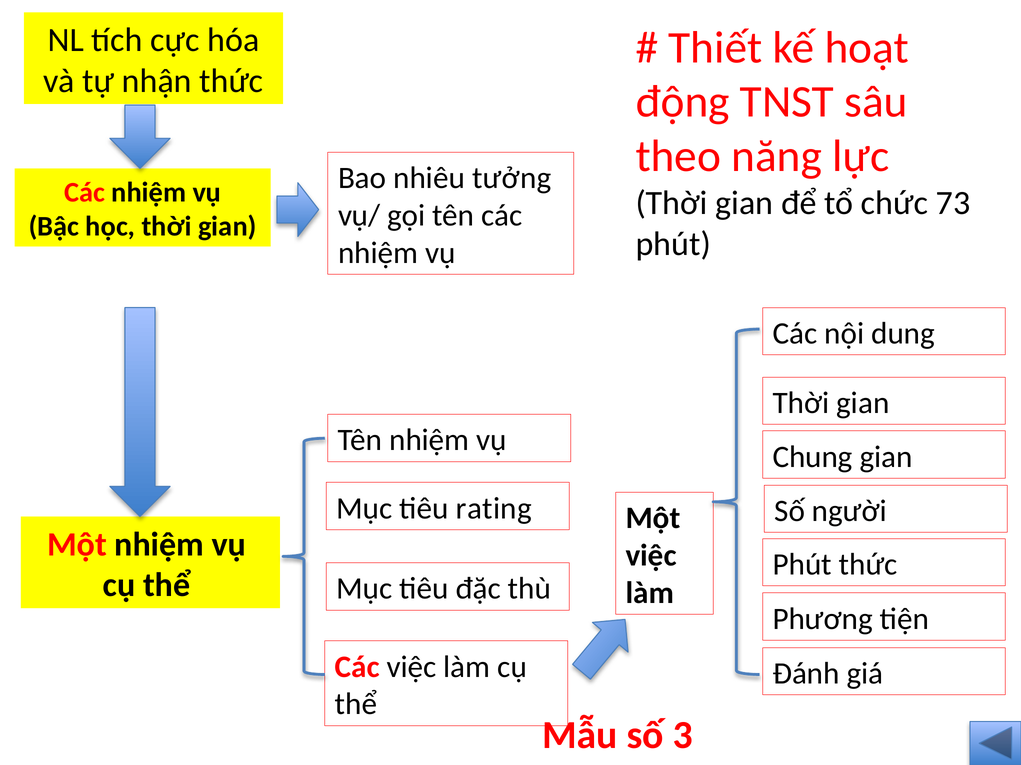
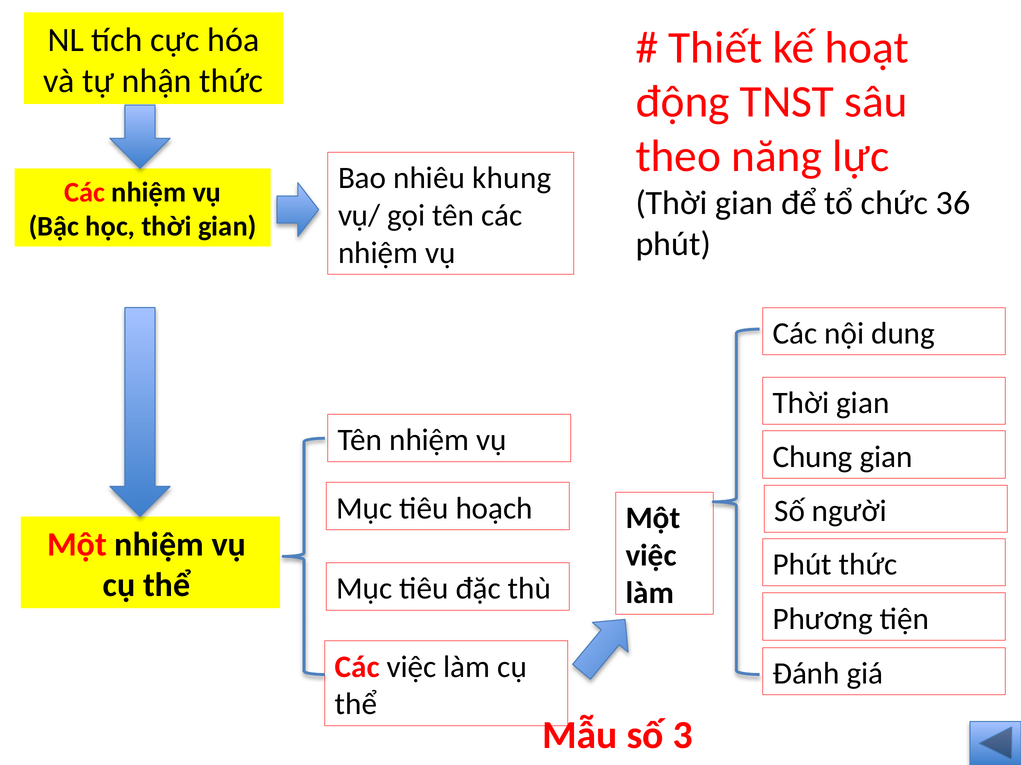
tưởng: tưởng -> khung (512, 178)
73: 73 -> 36 (953, 203)
rating: rating -> hoạch (494, 509)
